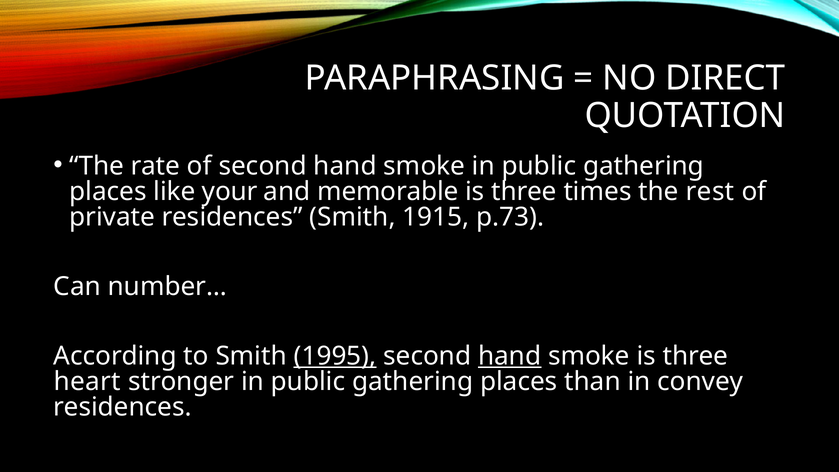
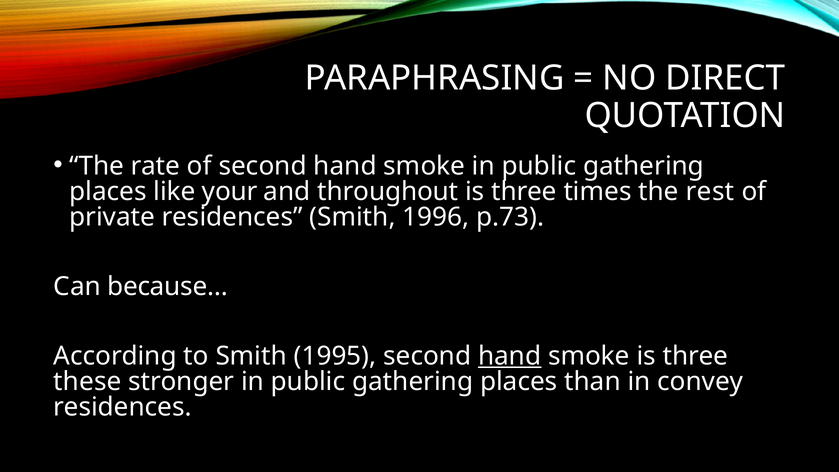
memorable: memorable -> throughout (388, 191)
1915: 1915 -> 1996 (436, 217)
number…: number… -> because… (167, 286)
1995 underline: present -> none (335, 356)
heart: heart -> these (87, 381)
